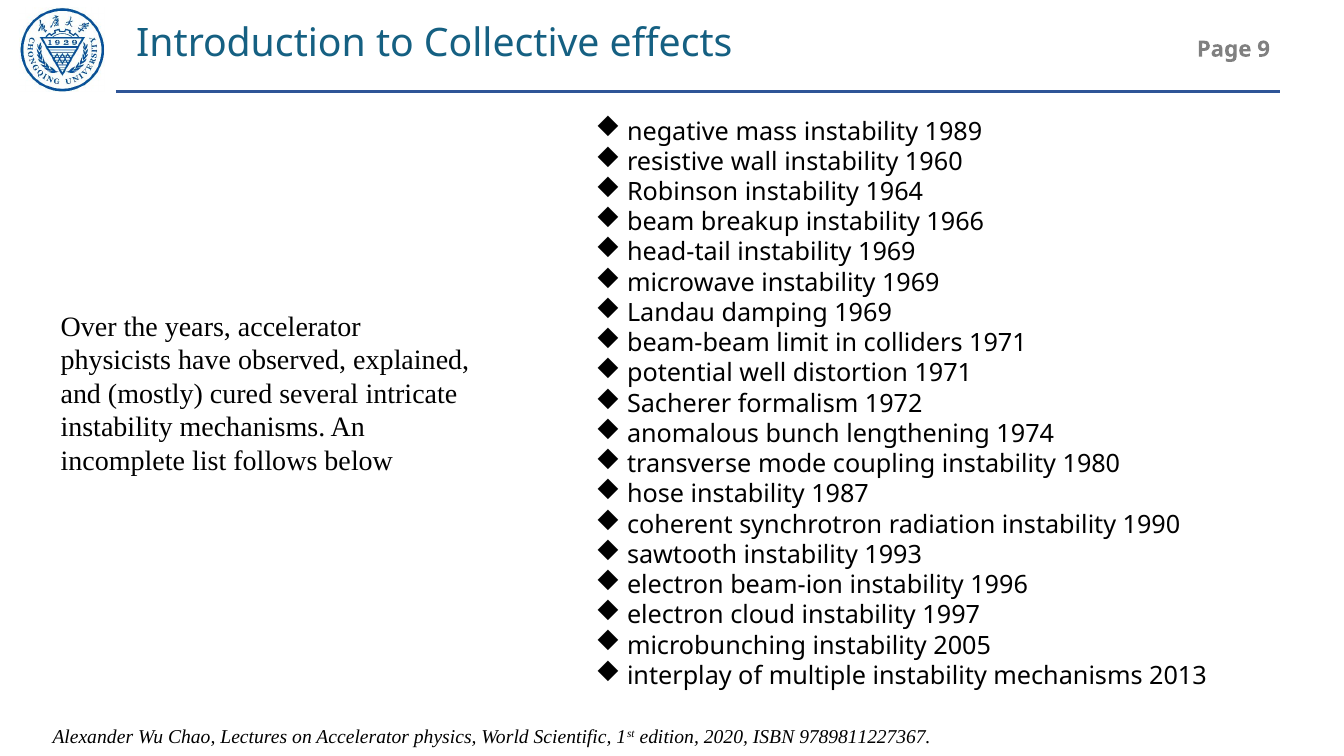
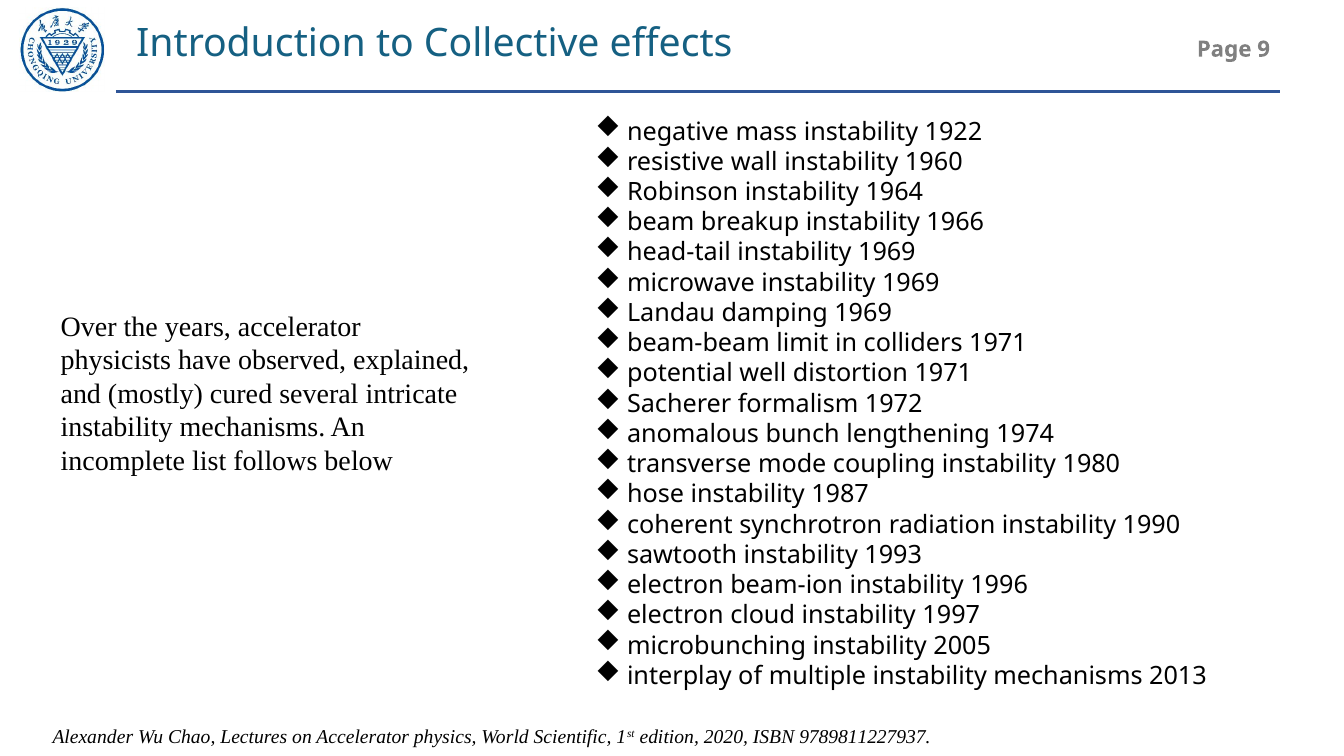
1989: 1989 -> 1922 (953, 132)
9789811227367: 9789811227367 -> 9789811227937 (865, 737)
